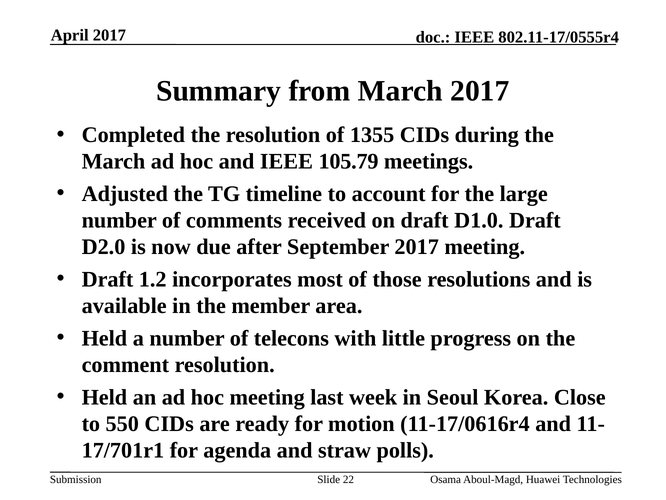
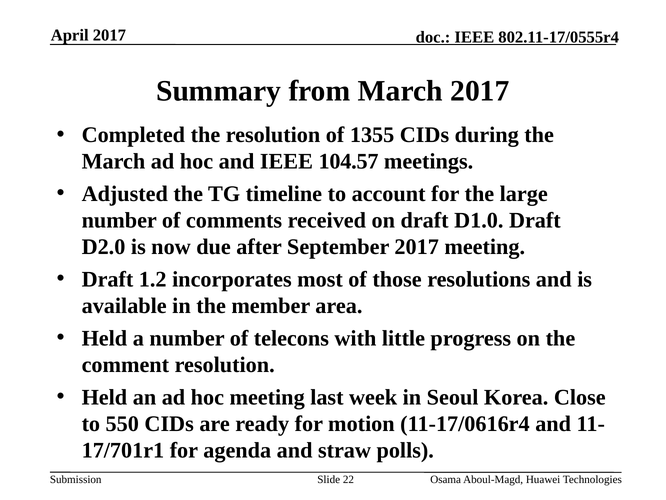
105.79: 105.79 -> 104.57 (349, 161)
